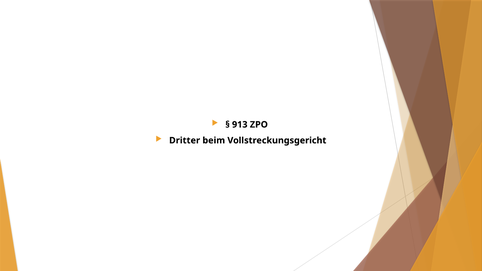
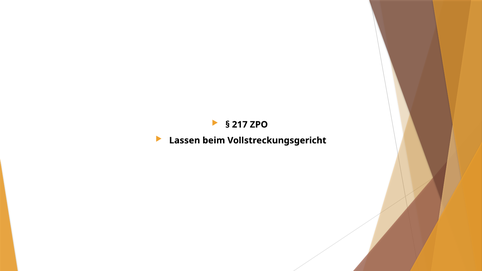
913: 913 -> 217 (240, 125)
Dritter: Dritter -> Lassen (185, 140)
